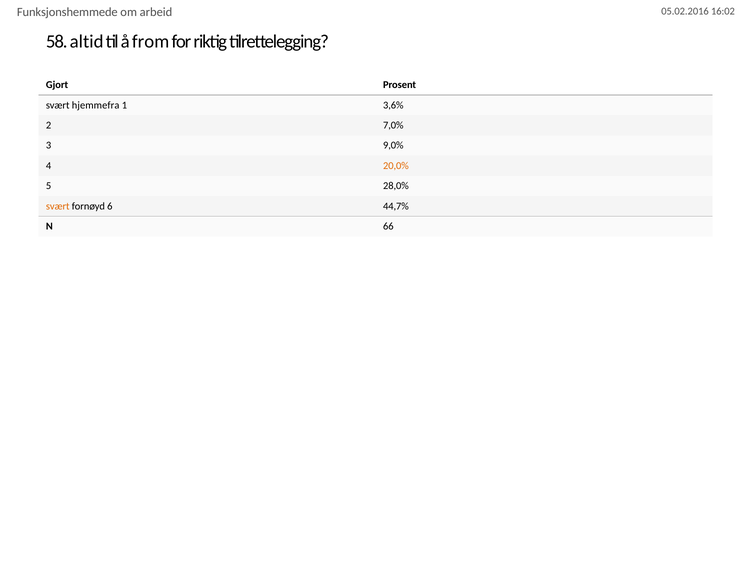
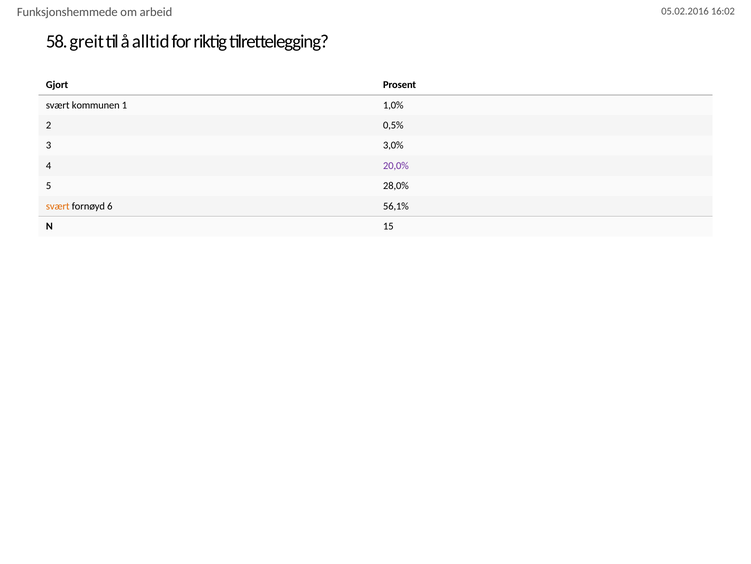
altid: altid -> greit (87, 42)
from: from -> alltid (151, 42)
hjemmefra: hjemmefra -> kommunen (96, 105)
3,6%: 3,6% -> 1,0% (393, 105)
7,0%: 7,0% -> 0,5% (393, 125)
9,0%: 9,0% -> 3,0% (393, 145)
20,0% colour: orange -> purple (396, 166)
44,7%: 44,7% -> 56,1% (396, 206)
66: 66 -> 15 (388, 226)
